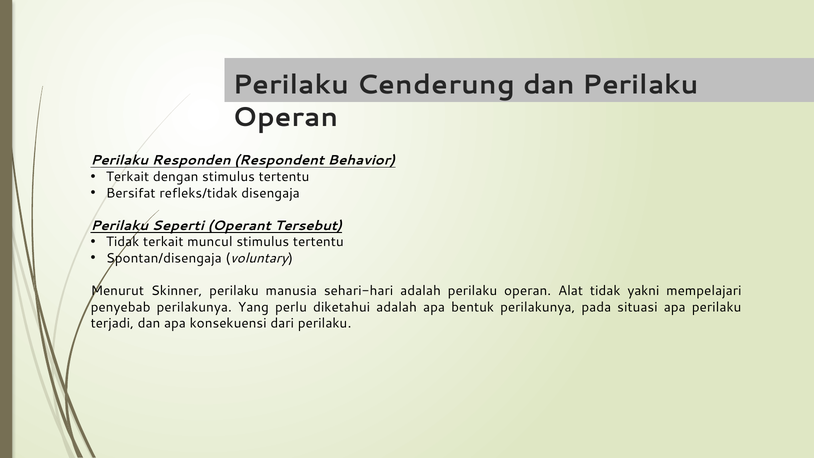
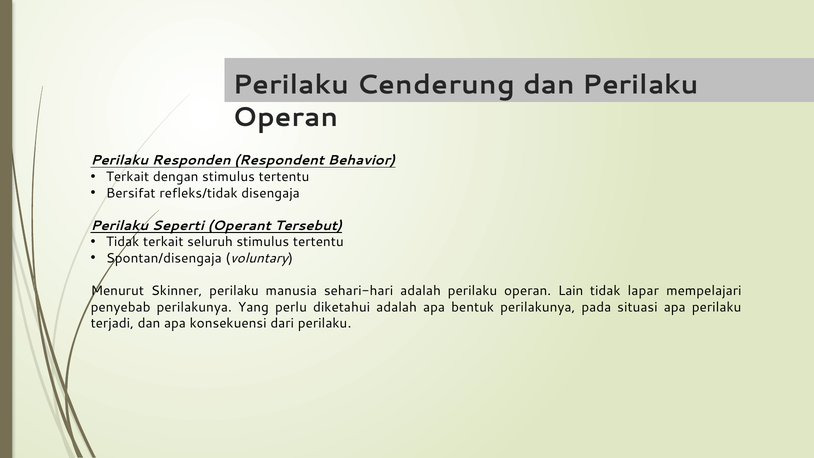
muncul: muncul -> seluruh (210, 242)
Alat: Alat -> Lain (571, 291)
yakni: yakni -> lapar (643, 291)
